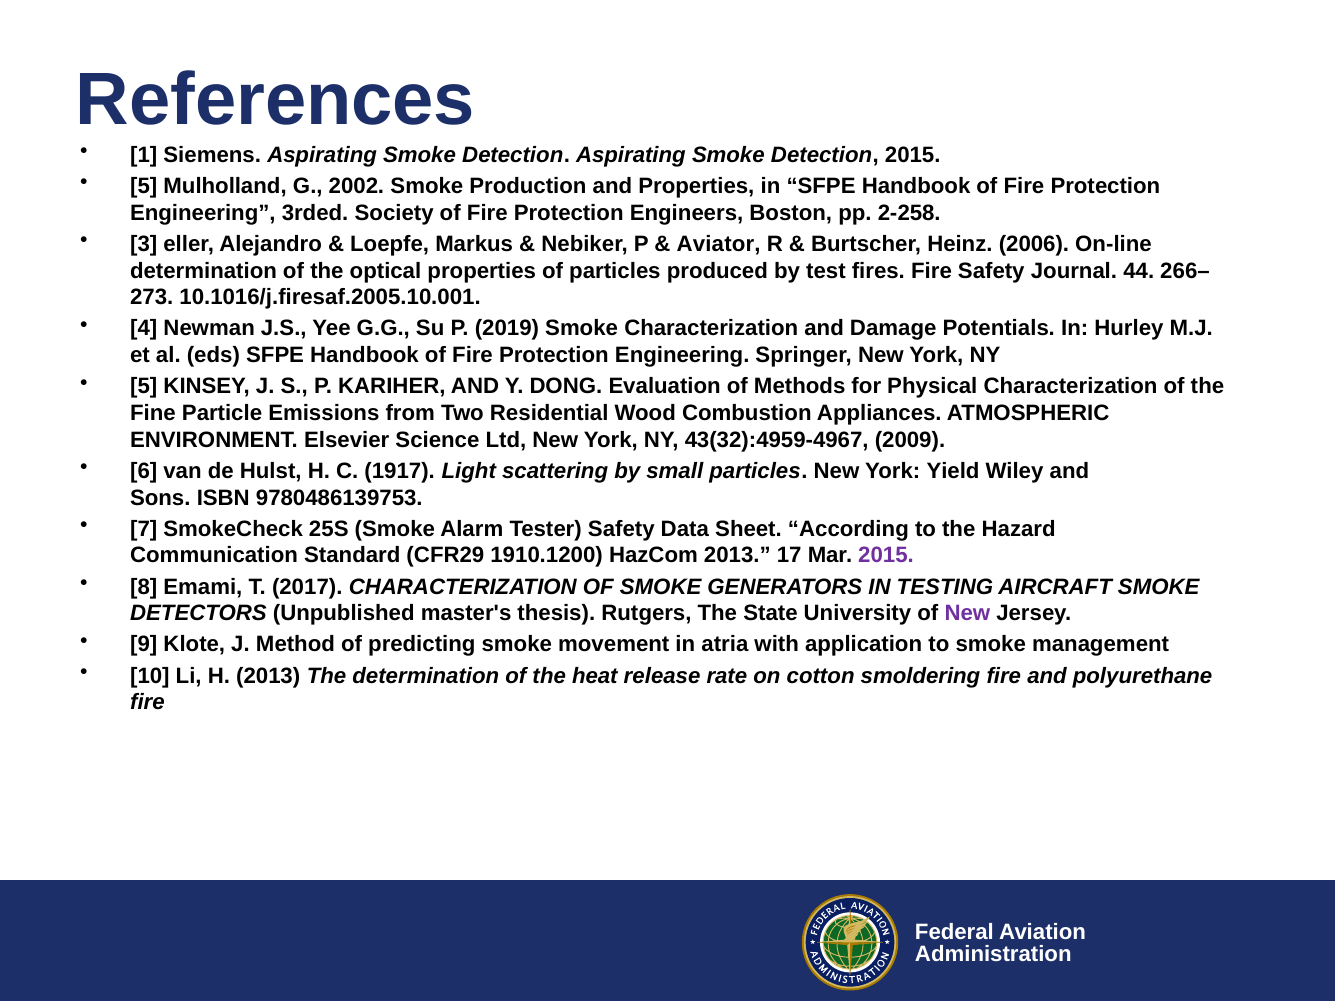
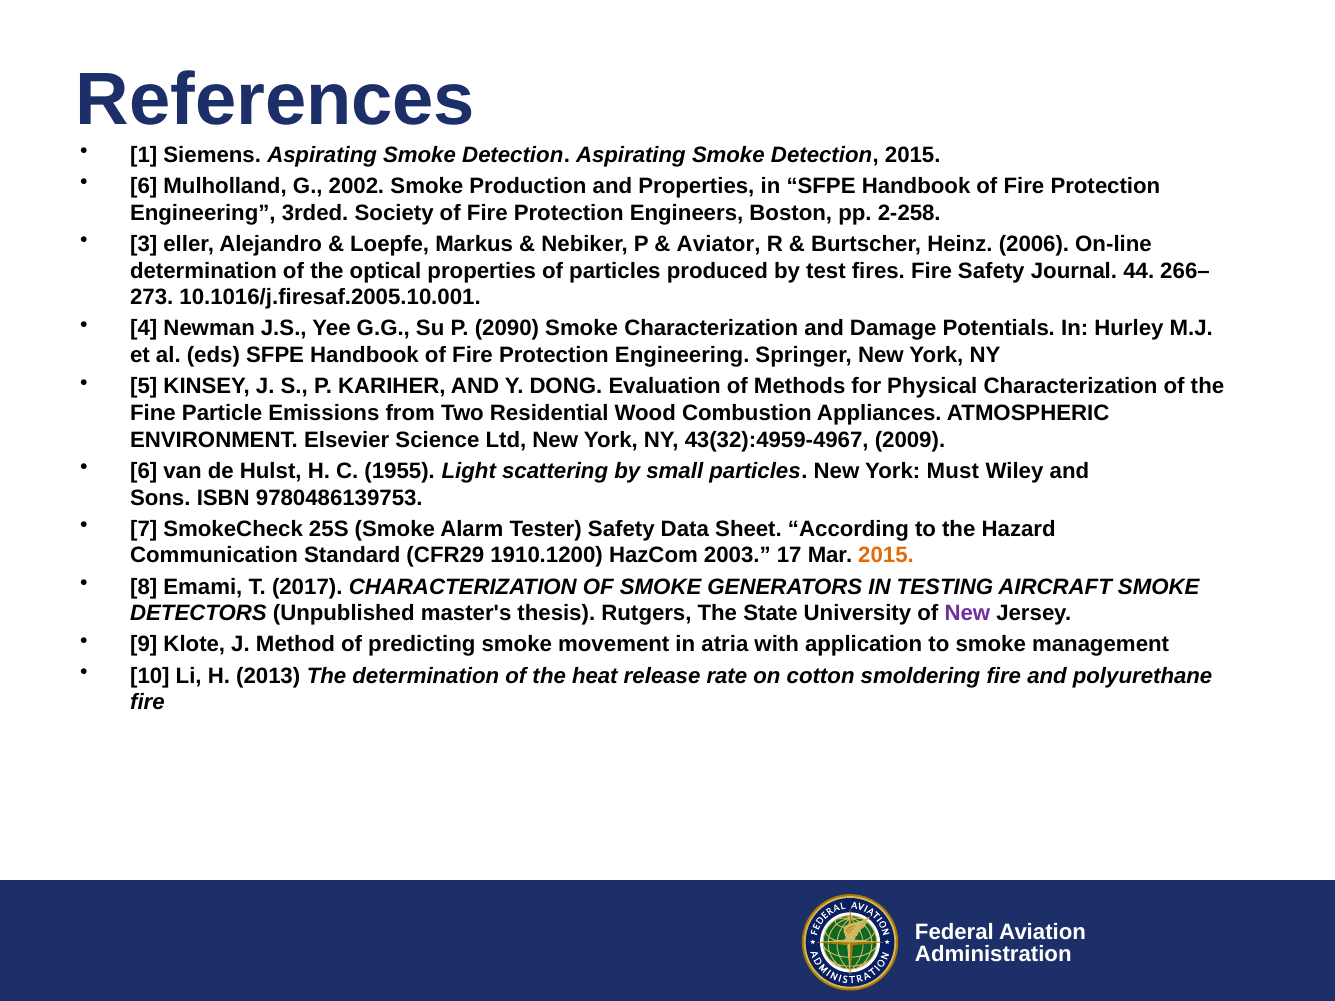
5: 5 -> 6 (144, 186)
2019: 2019 -> 2090 (507, 329)
1917: 1917 -> 1955 (400, 471)
Yield: Yield -> Must (953, 471)
HazCom 2013: 2013 -> 2003 (737, 556)
2015 colour: purple -> orange (886, 556)
